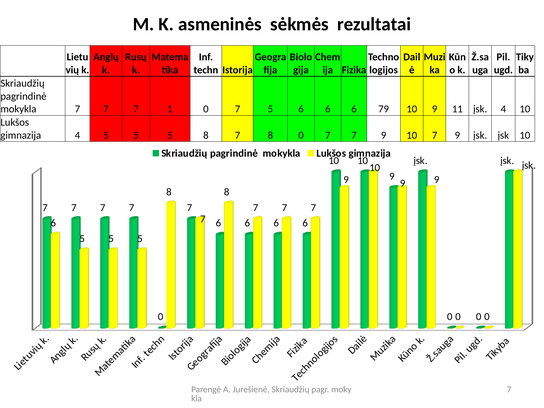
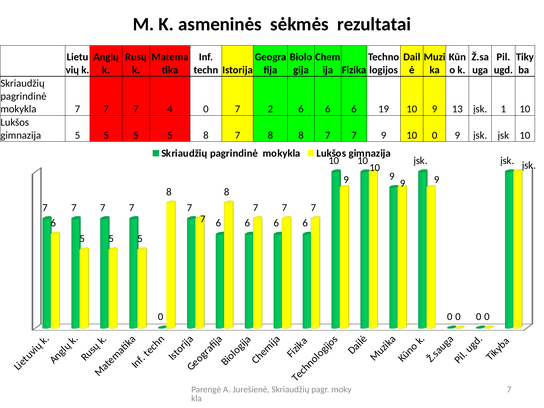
1: 1 -> 4 (170, 109)
7 5: 5 -> 2 (270, 109)
79: 79 -> 19 (384, 109)
11: 11 -> 13 (457, 109)
įsk 4: 4 -> 1 (503, 109)
gimnazija 4: 4 -> 5 (78, 135)
8 0: 0 -> 8 (301, 135)
10 7: 7 -> 0 (435, 135)
